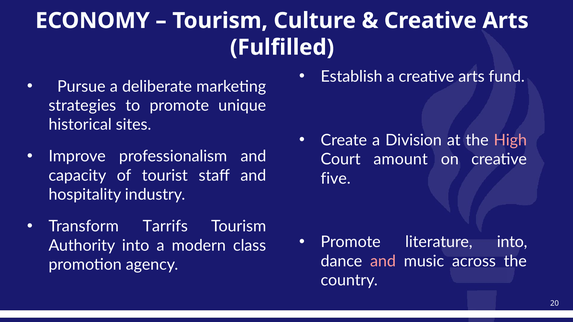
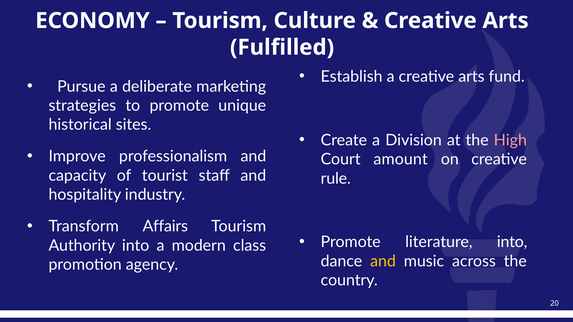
five: five -> rule (336, 179)
Tarrifs: Tarrifs -> Affairs (165, 227)
and colour: pink -> yellow (383, 261)
